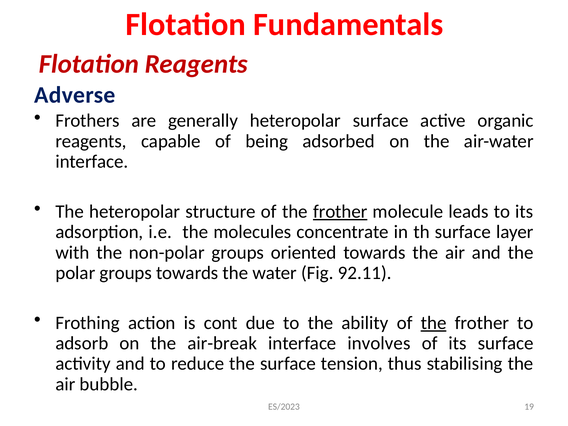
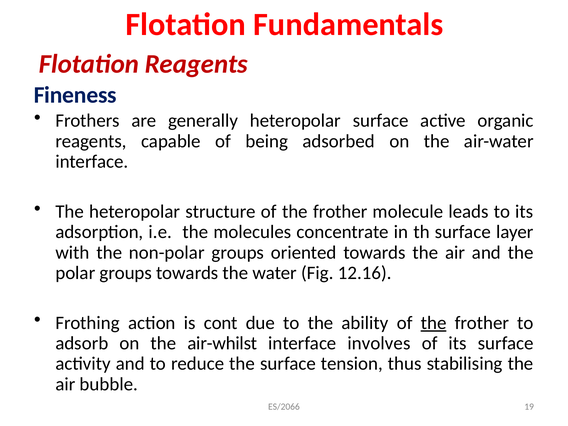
Adverse: Adverse -> Fineness (75, 95)
frother underline: present -> none (340, 212)
92.11: 92.11 -> 12.16 (365, 273)
air-break: air-break -> air-whilst (222, 343)
ES/2023: ES/2023 -> ES/2066 (284, 407)
